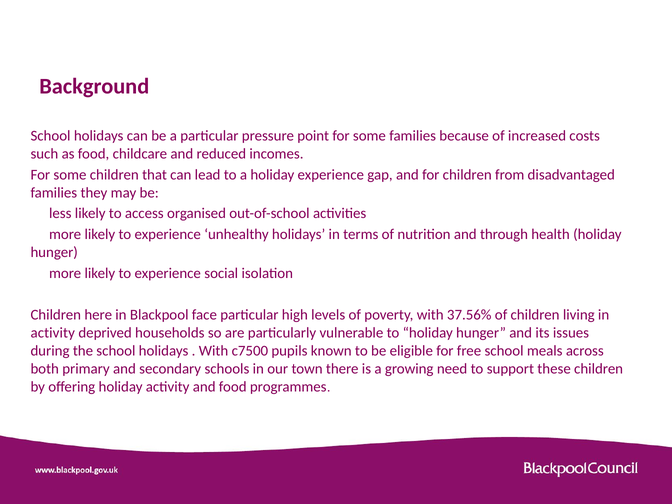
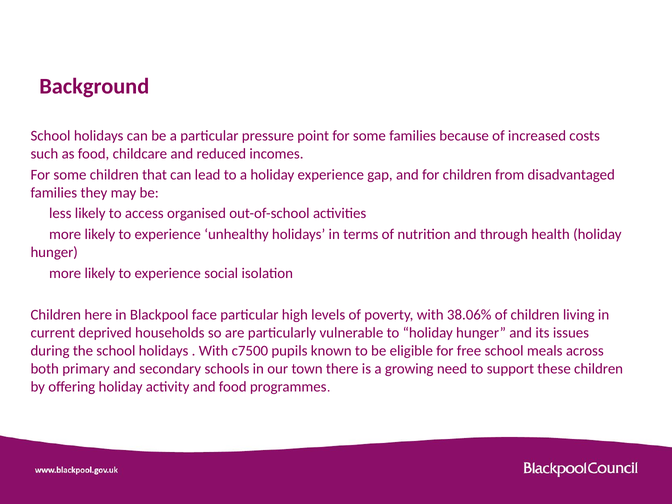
37.56%: 37.56% -> 38.06% (469, 315)
activity: activity -> current (53, 333)
